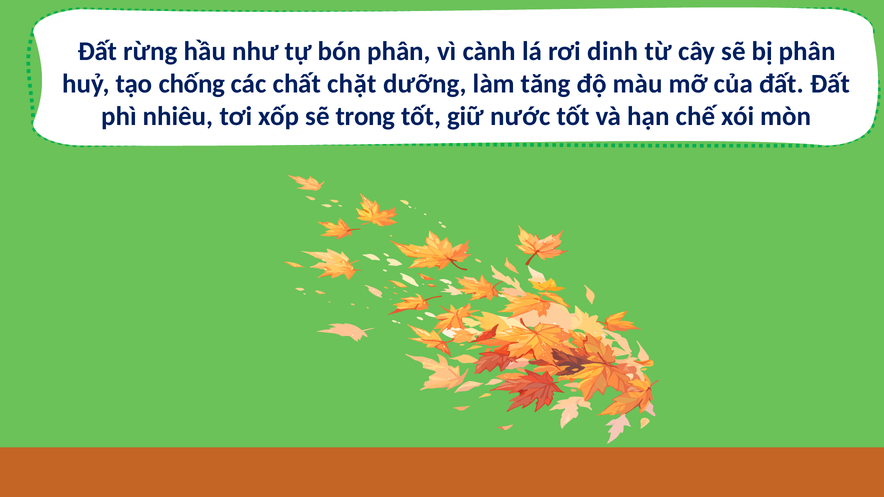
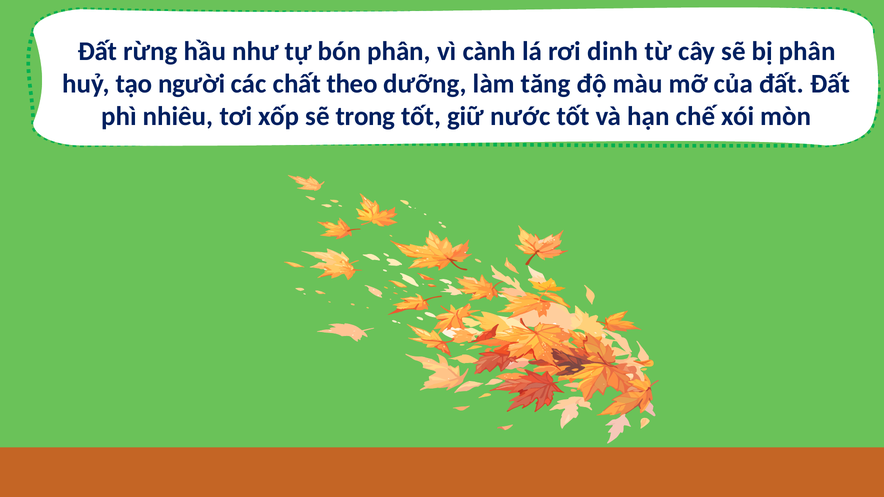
chống: chống -> người (192, 84)
chặt: chặt -> theo (352, 84)
